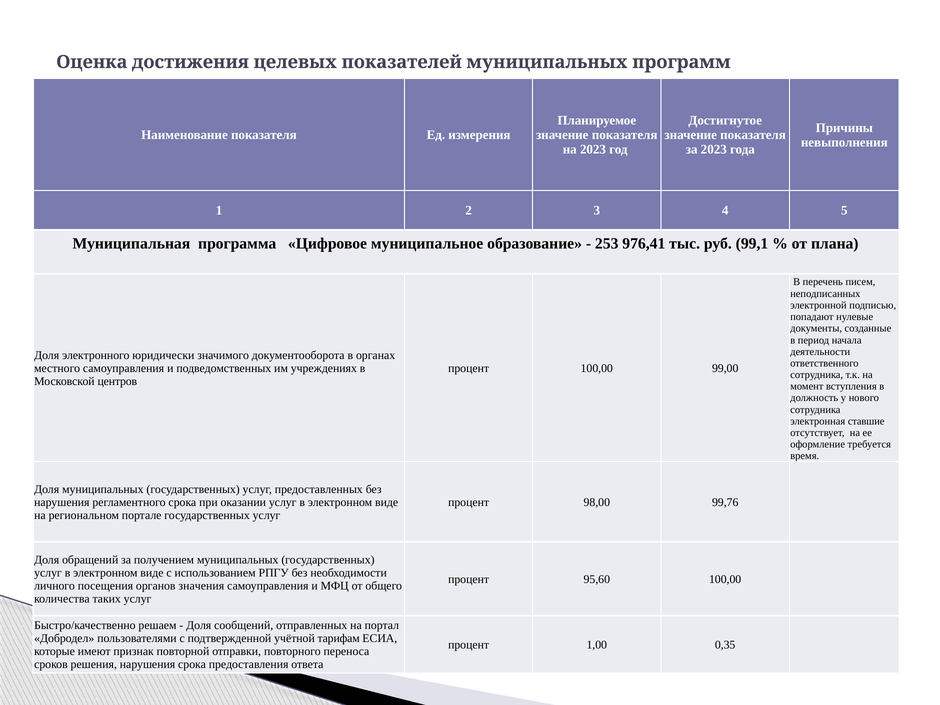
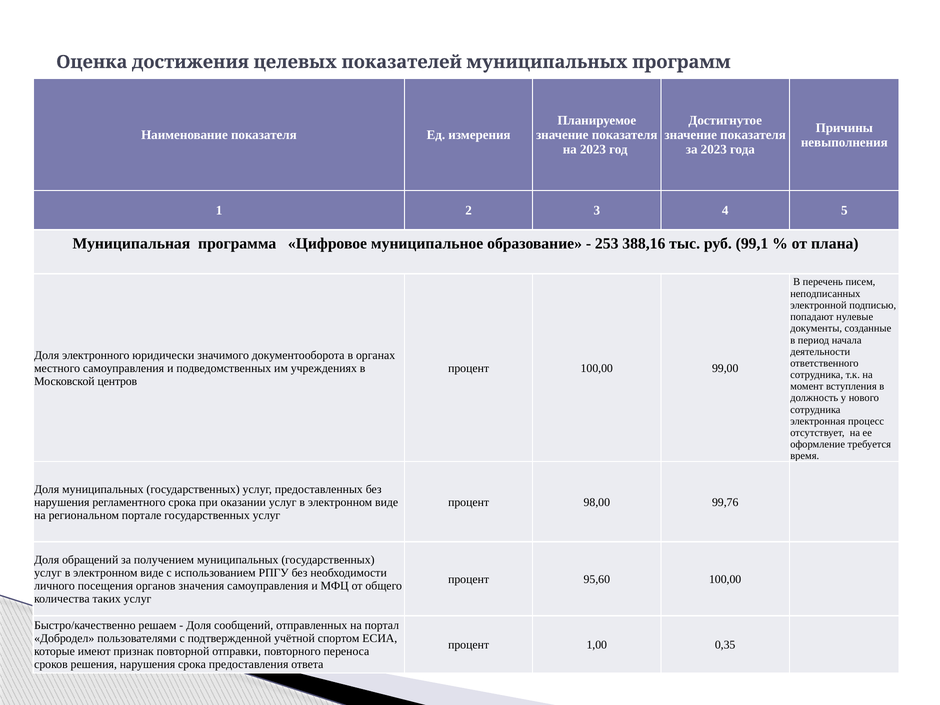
976,41: 976,41 -> 388,16 (644, 244)
ставшие: ставшие -> процесс (866, 421)
тарифам: тарифам -> спортом (339, 638)
